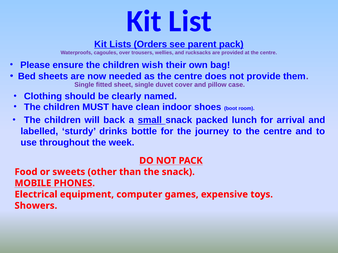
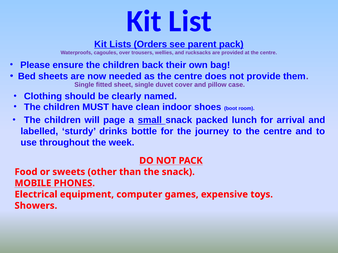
wish: wish -> back (153, 65)
back: back -> page (114, 120)
